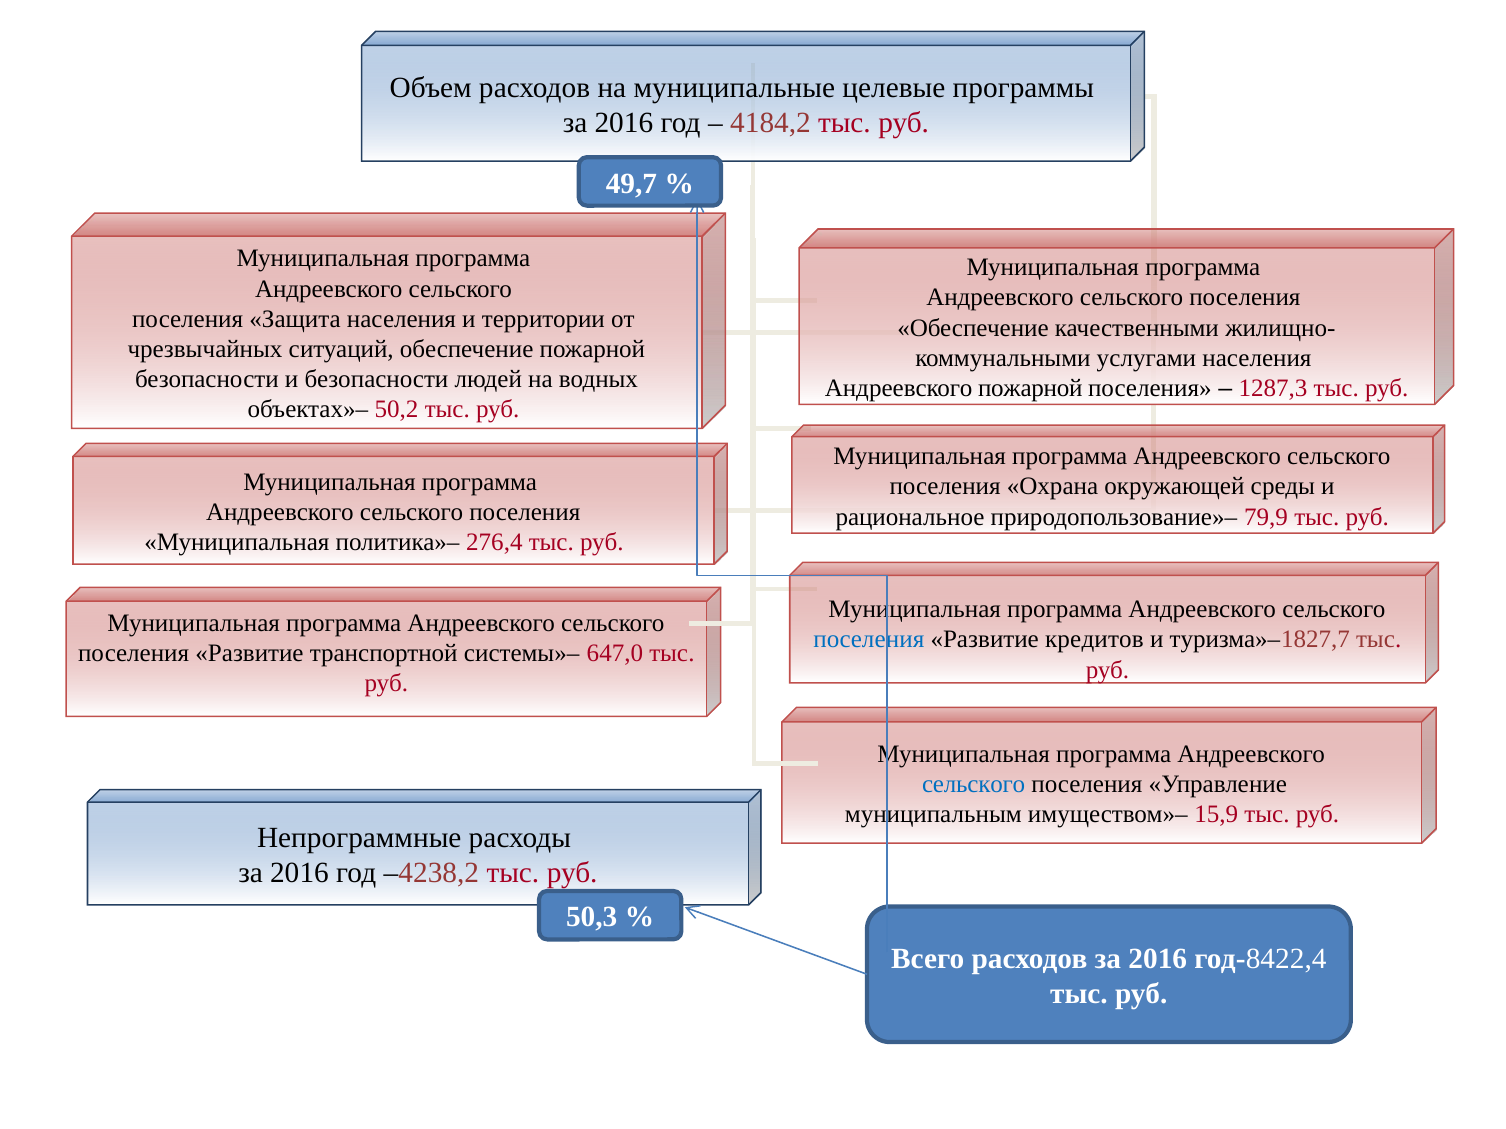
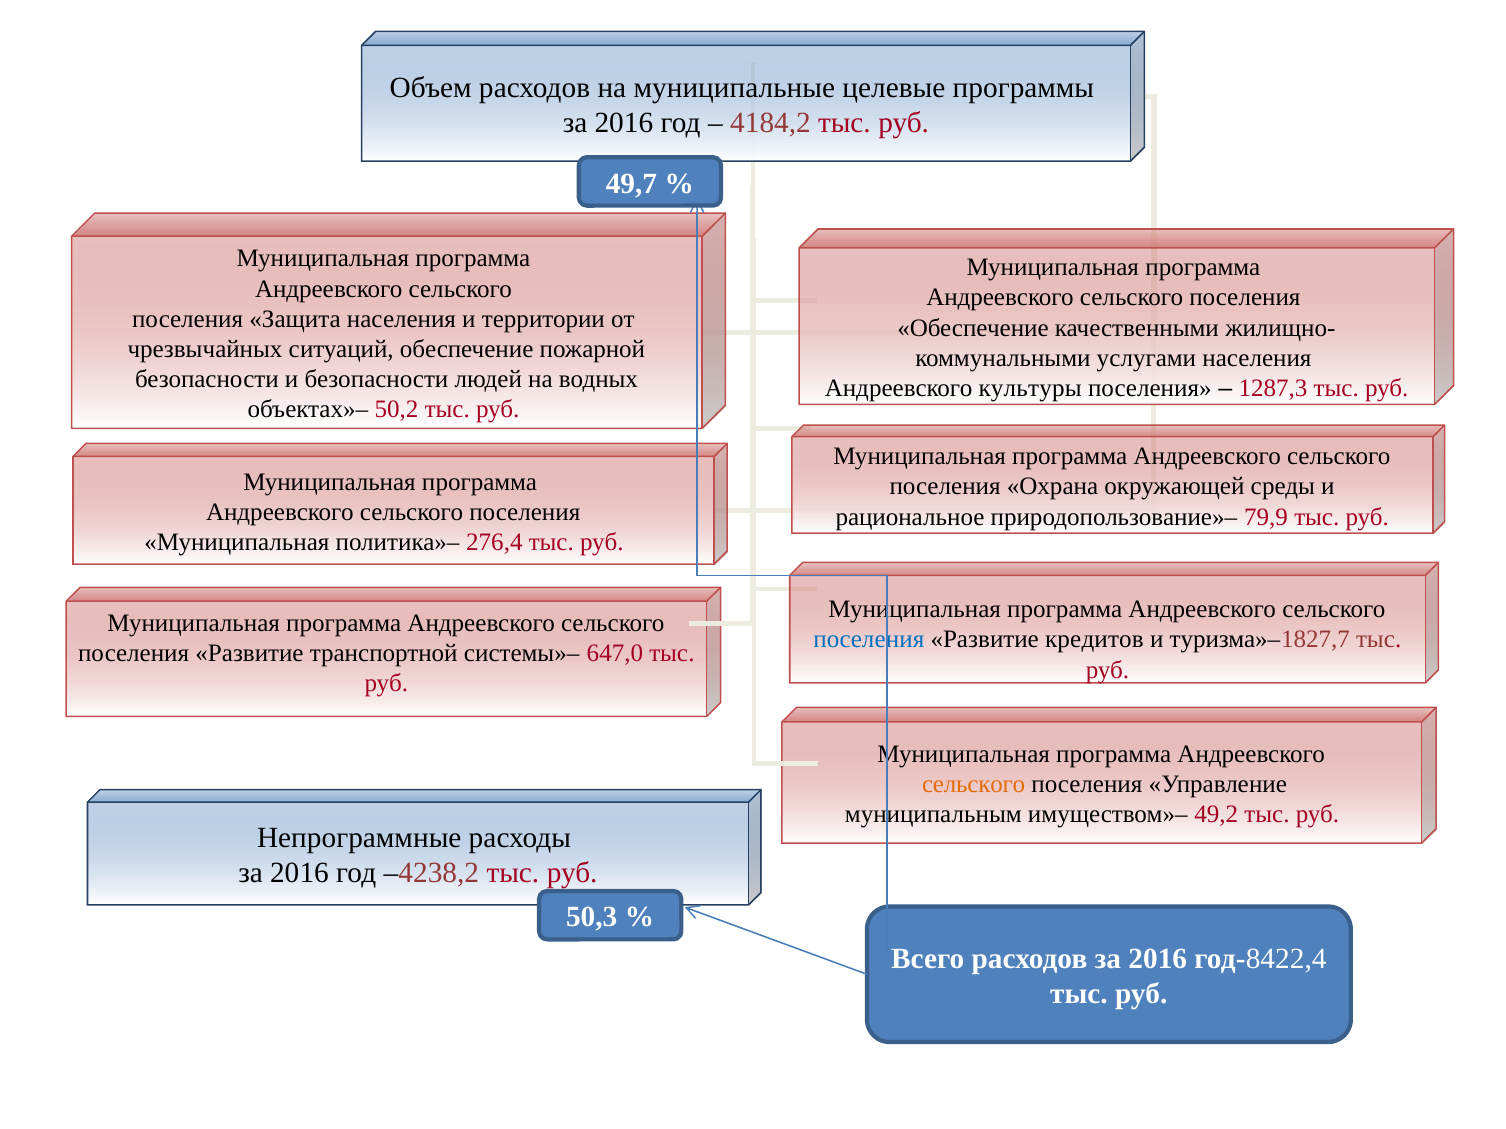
Андреевского пожарной: пожарной -> культуры (1030, 388)
сельского colour: blue -> orange (974, 785)
15,9: 15,9 -> 49,2 (1216, 815)
